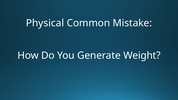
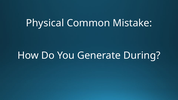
Weight: Weight -> During (142, 56)
